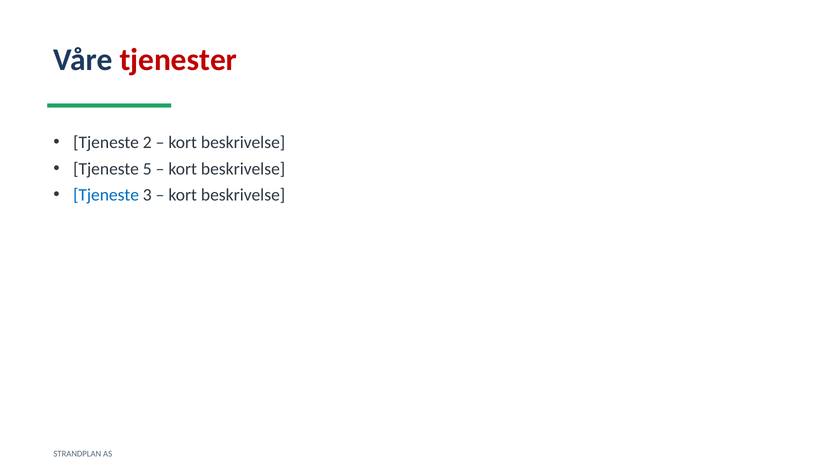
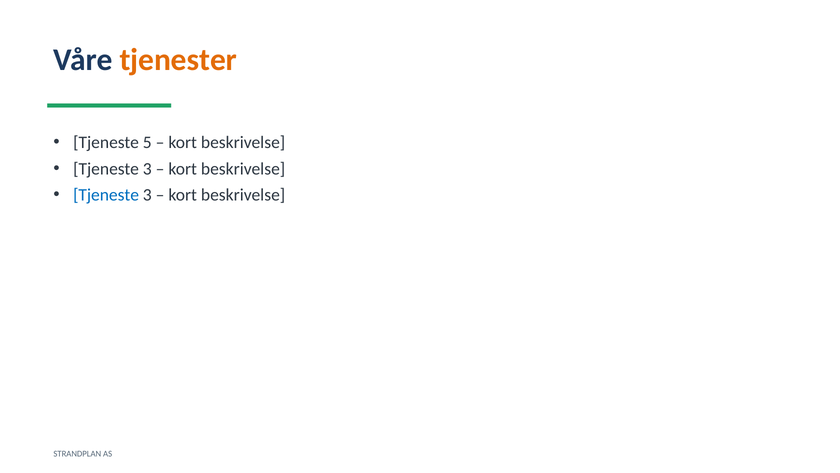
tjenester colour: red -> orange (178, 60)
2: 2 -> 5 (147, 142)
5: 5 -> 3 (147, 169)
